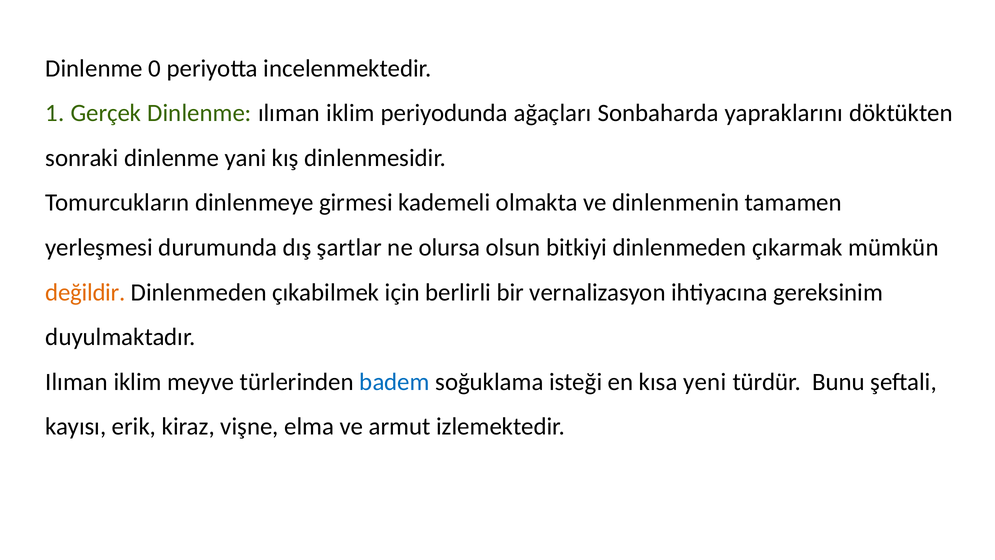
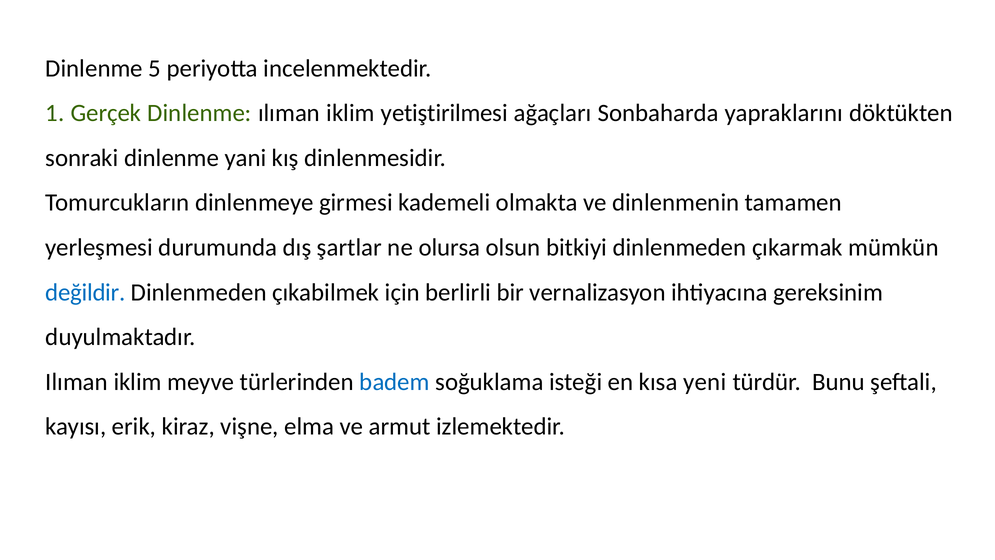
0: 0 -> 5 (155, 68)
periyodunda: periyodunda -> yetiştirilmesi (444, 113)
değildir colour: orange -> blue (85, 292)
